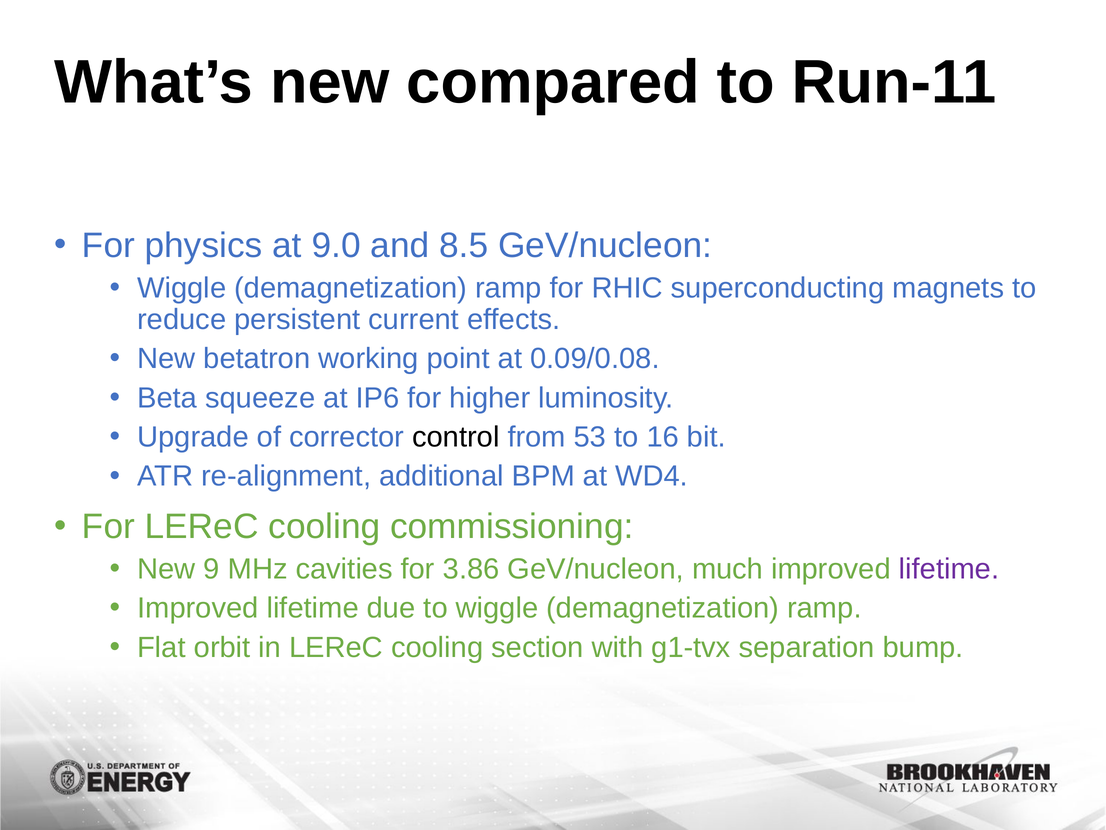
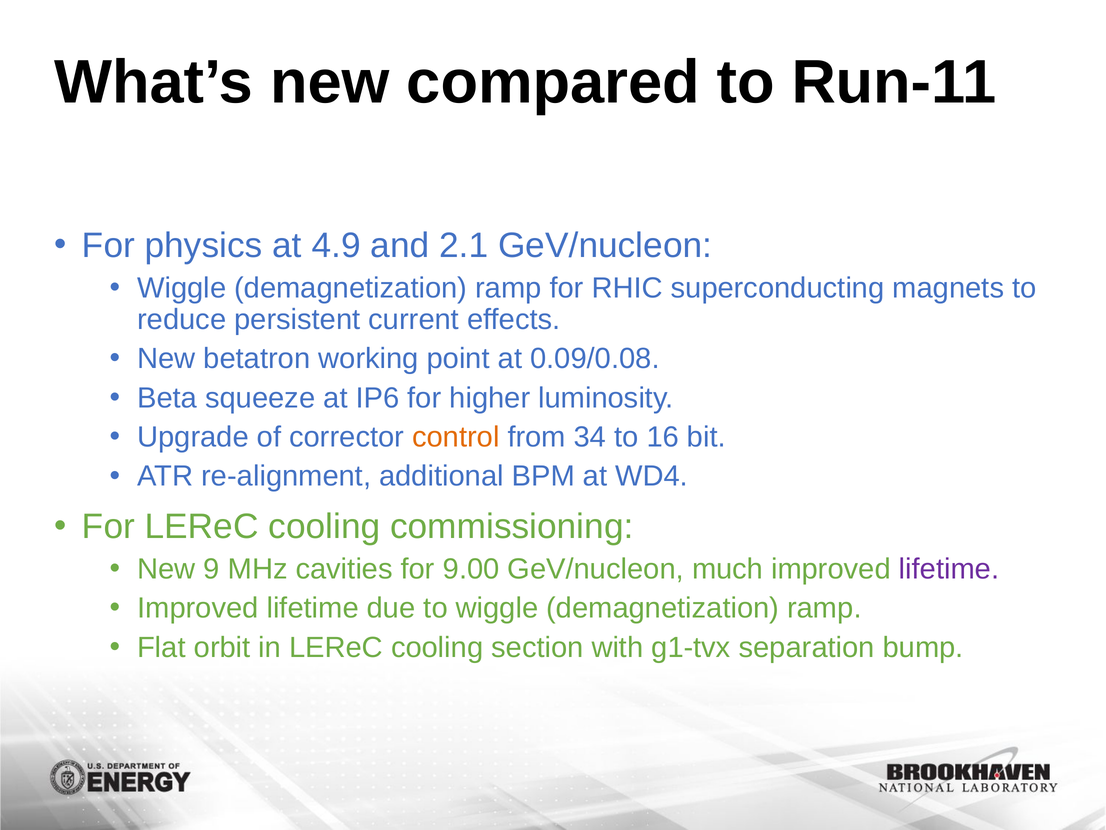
9.0: 9.0 -> 4.9 (336, 245)
8.5: 8.5 -> 2.1 (464, 245)
control colour: black -> orange (456, 437)
53: 53 -> 34 (590, 437)
3.86: 3.86 -> 9.00 (471, 569)
